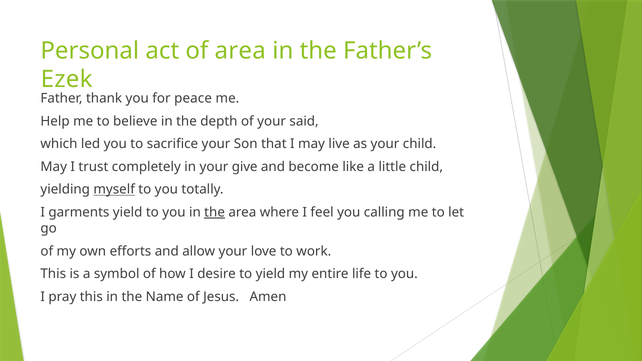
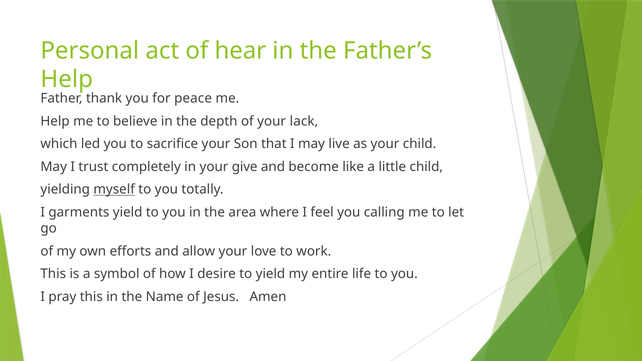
of area: area -> hear (240, 51)
Ezek: Ezek -> Help (67, 80)
said: said -> lack (304, 121)
the underline: present -> none (215, 212)
